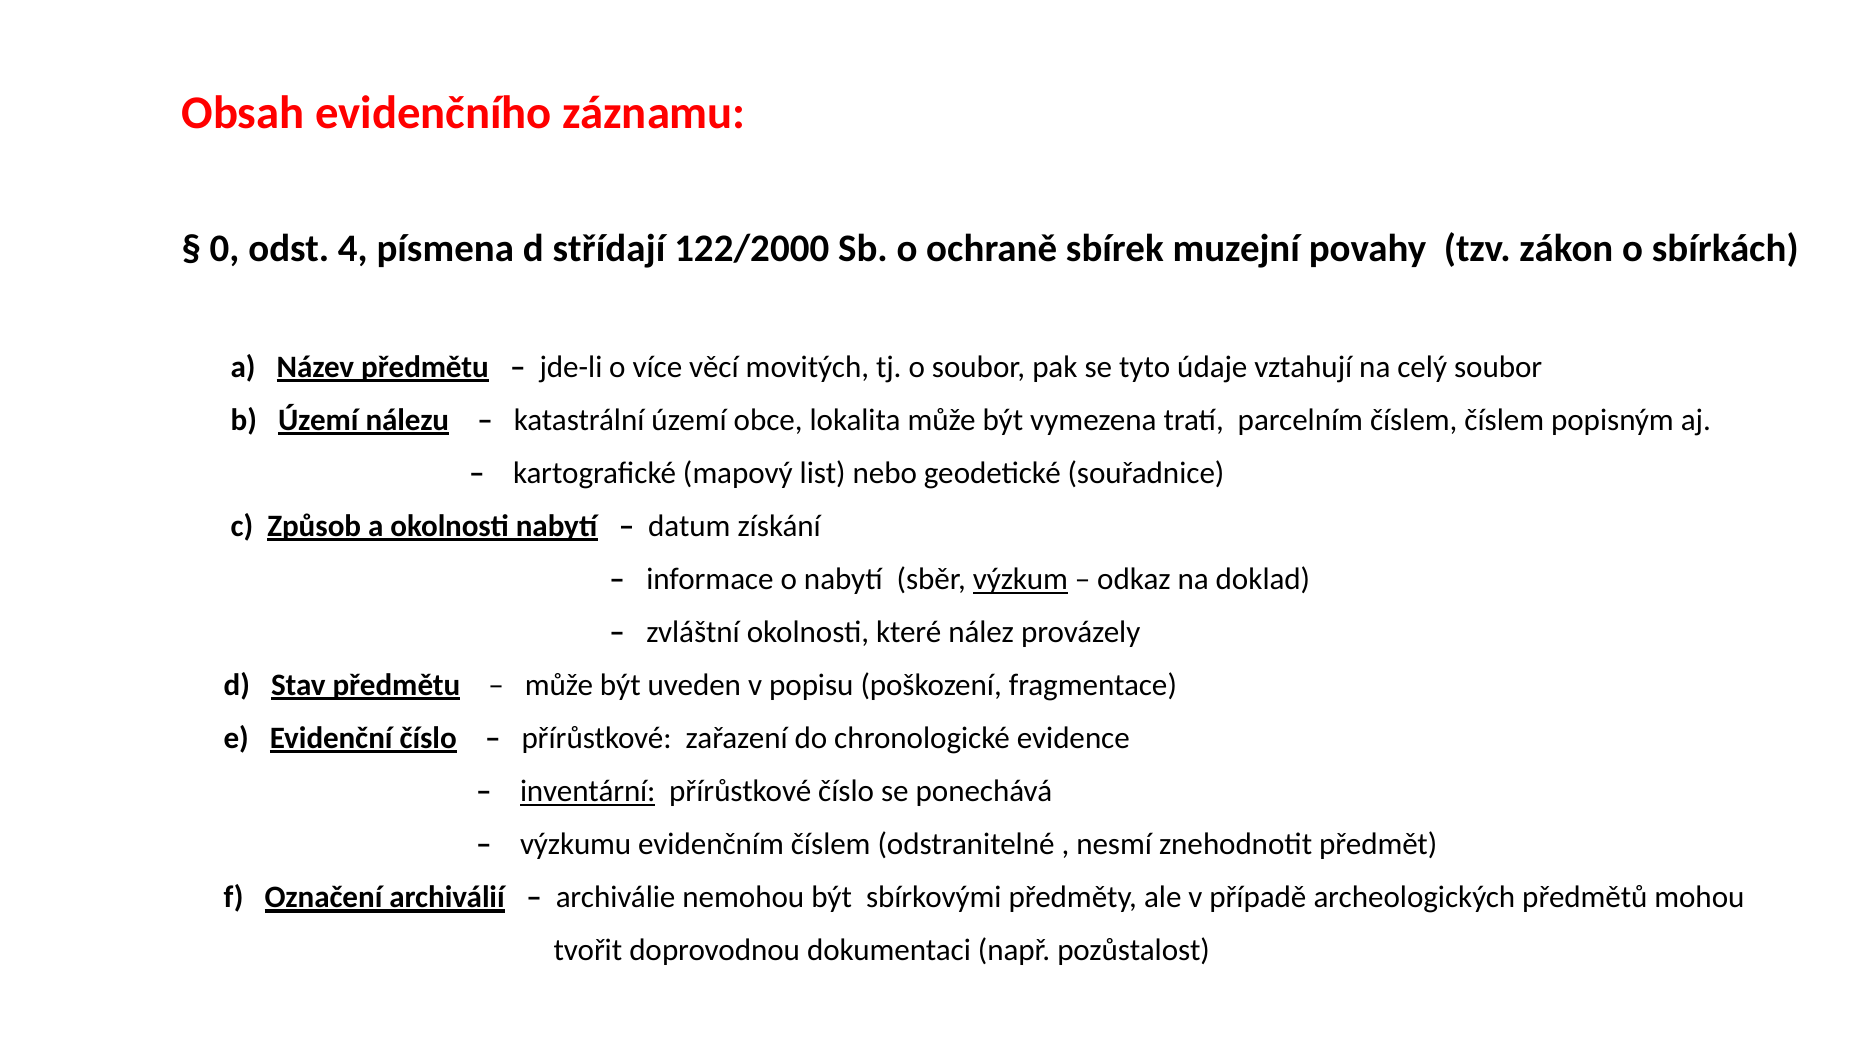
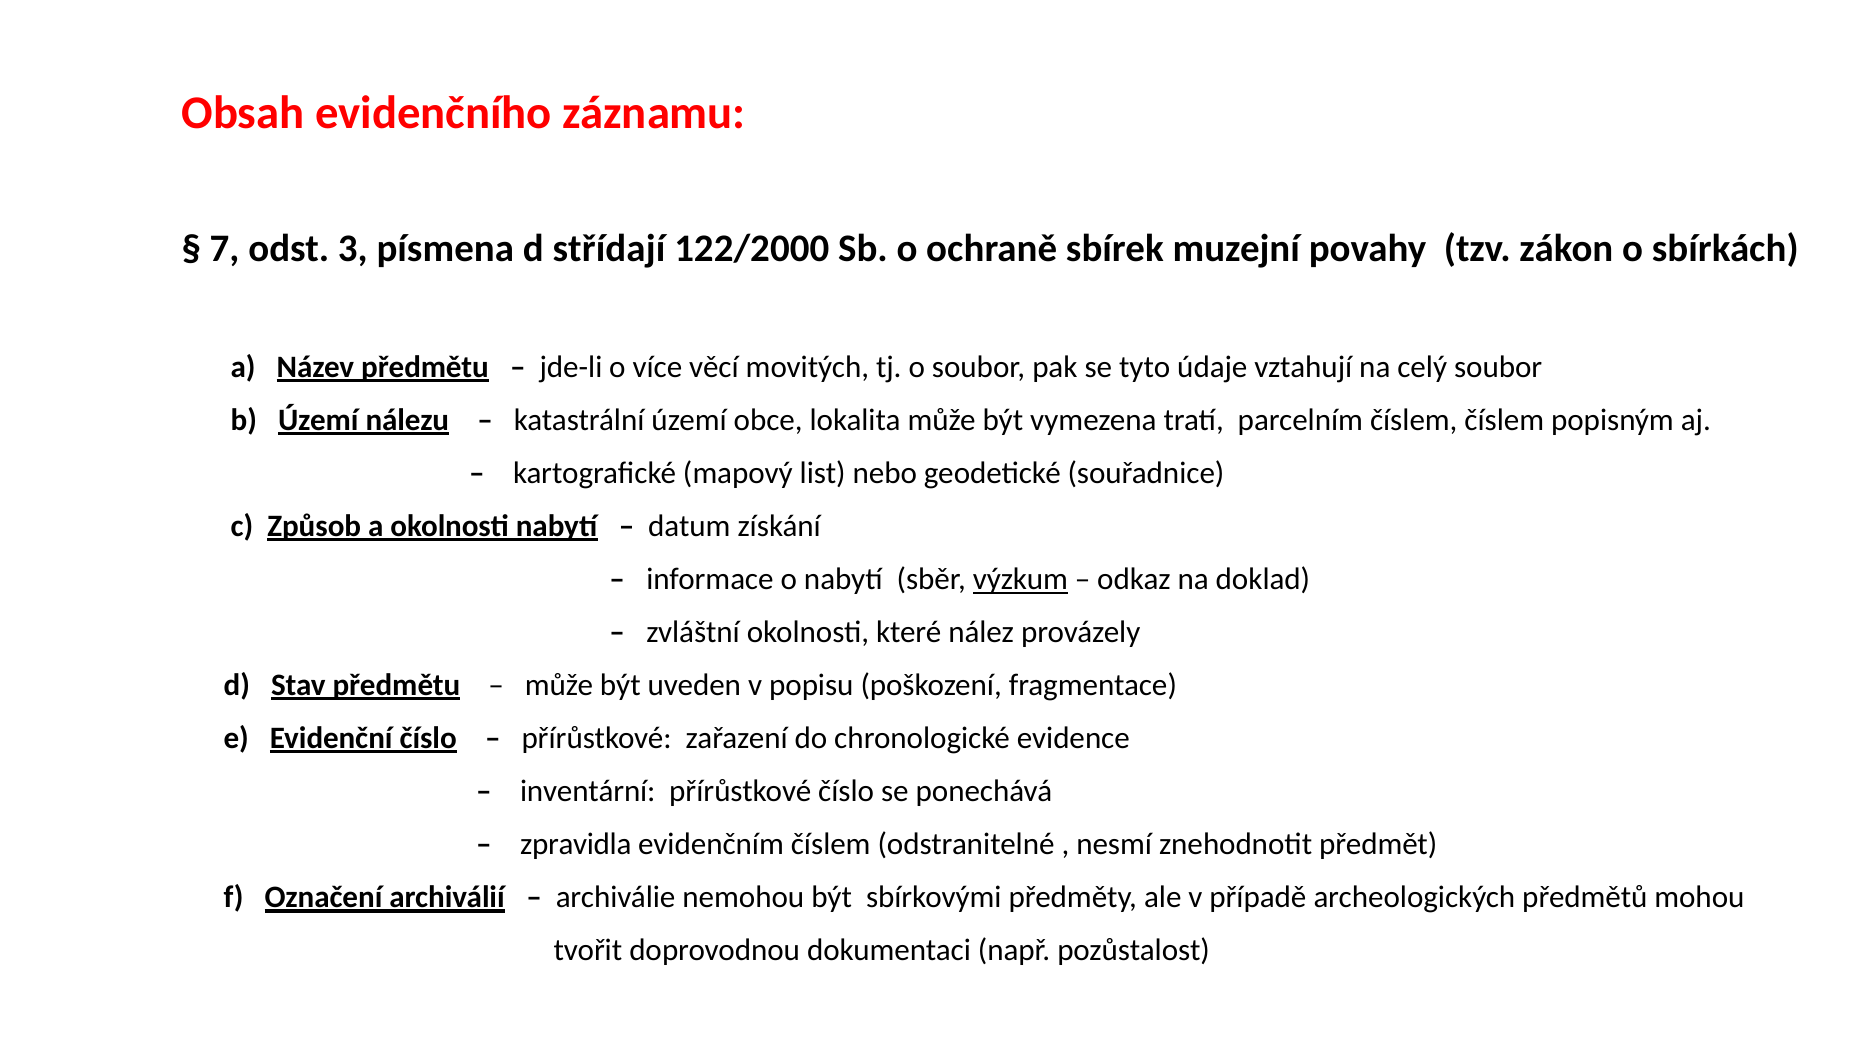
0: 0 -> 7 (225, 248)
4: 4 -> 3 (353, 248)
inventární underline: present -> none (588, 791)
výzkumu: výzkumu -> zpravidla (576, 844)
